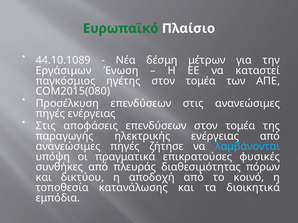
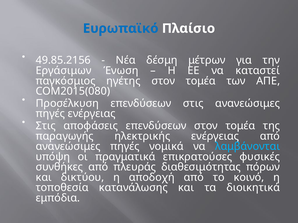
Ευρωπαϊκό colour: green -> blue (121, 28)
44.10.1089: 44.10.1089 -> 49.85.2156 (63, 60)
ζήτησε: ζήτησε -> νομικά (166, 147)
